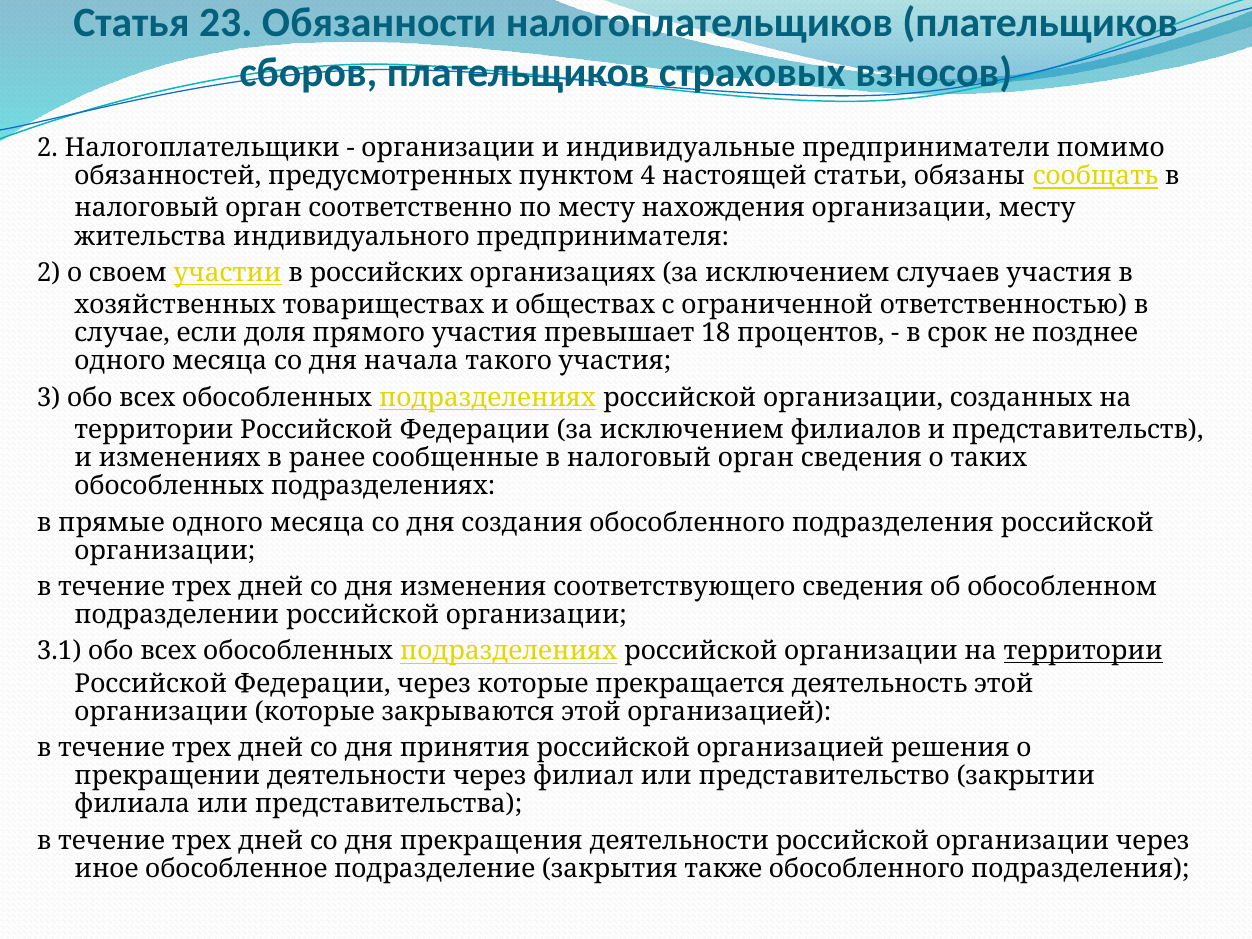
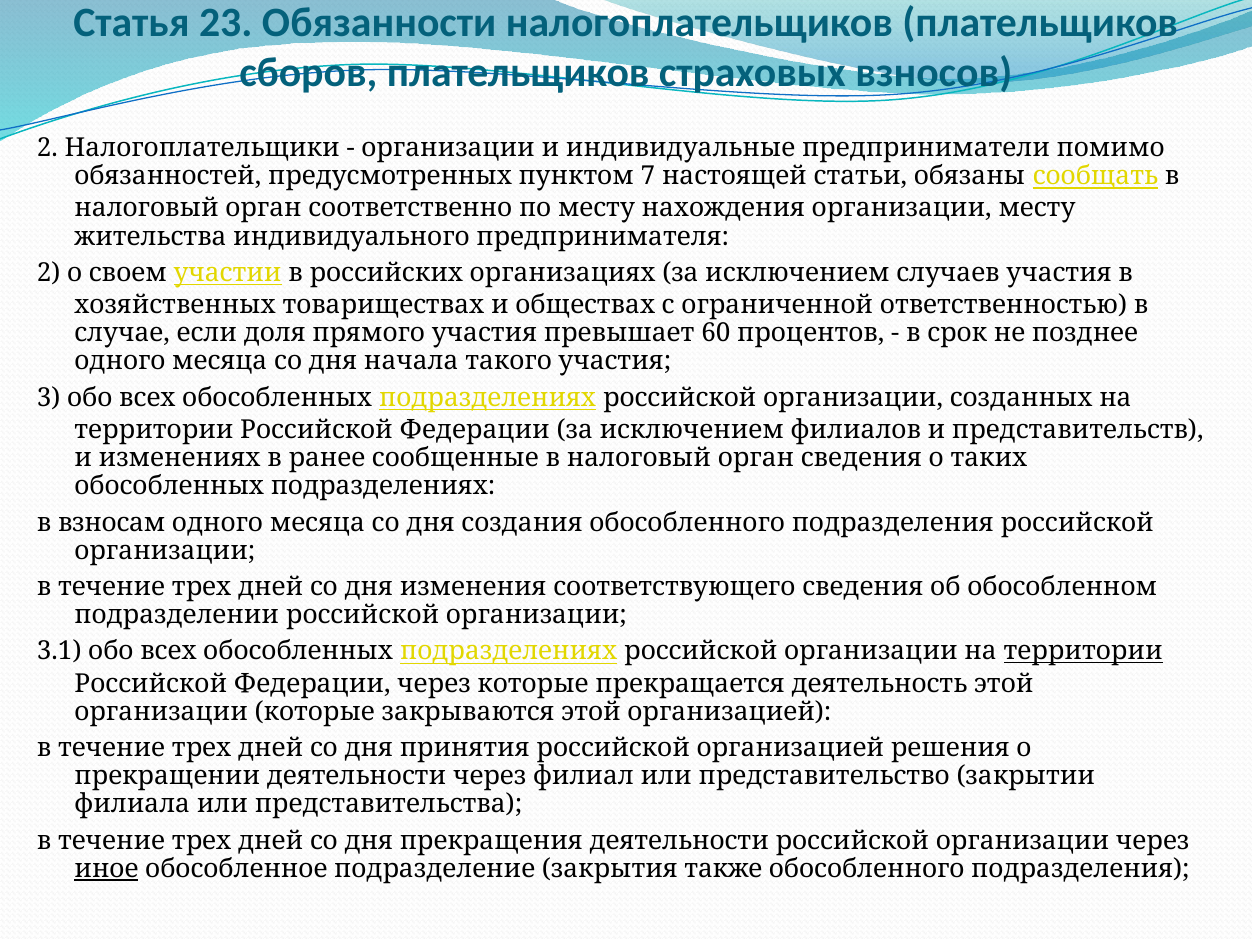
4: 4 -> 7 (648, 176)
18: 18 -> 60 (716, 333)
прямые: прямые -> взносам (112, 522)
иное underline: none -> present (106, 869)
